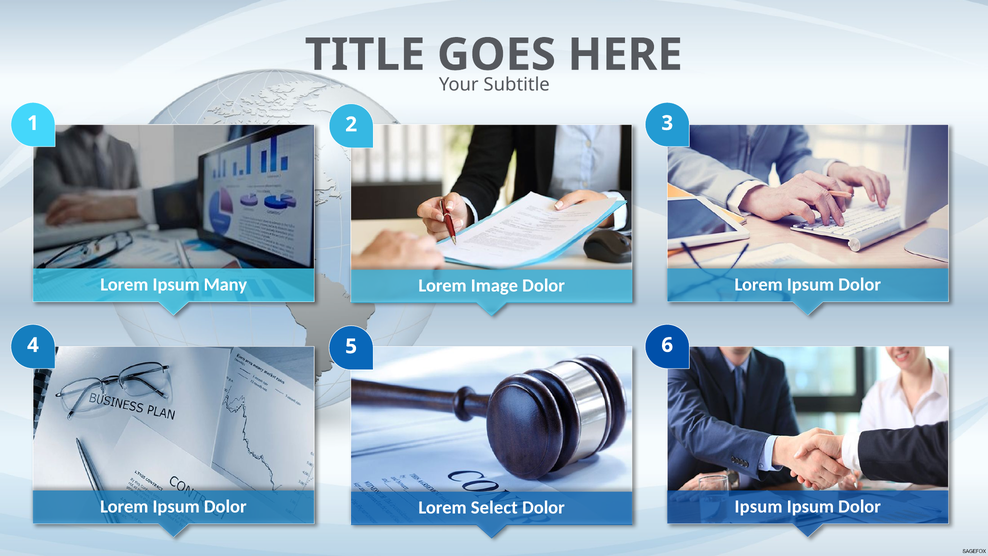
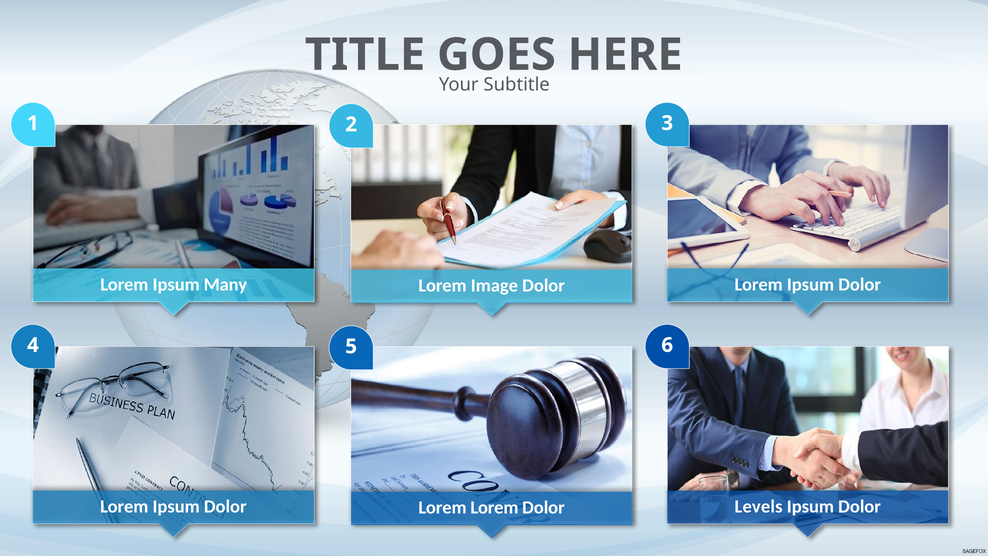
Ipsum: Ipsum -> Levels (759, 506)
Lorem Select: Select -> Lorem (494, 508)
